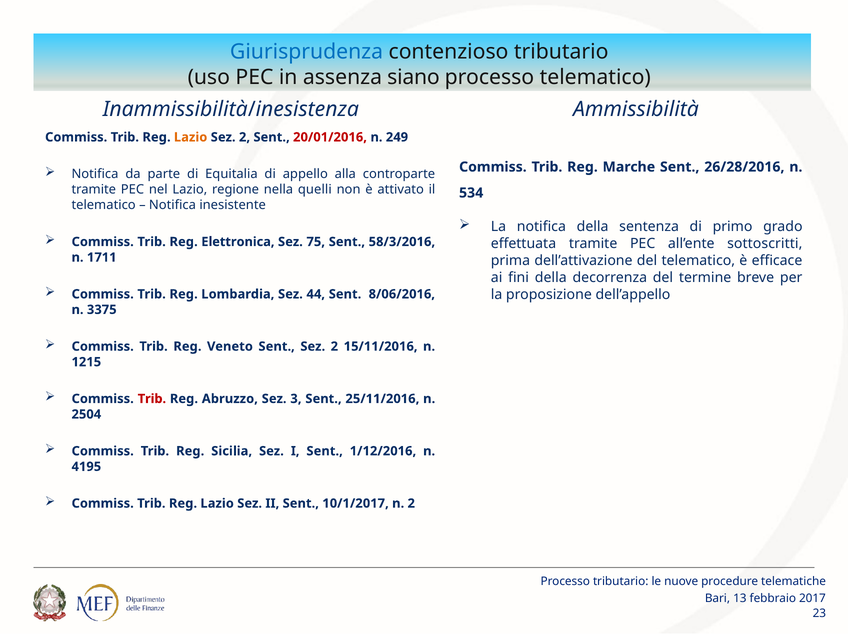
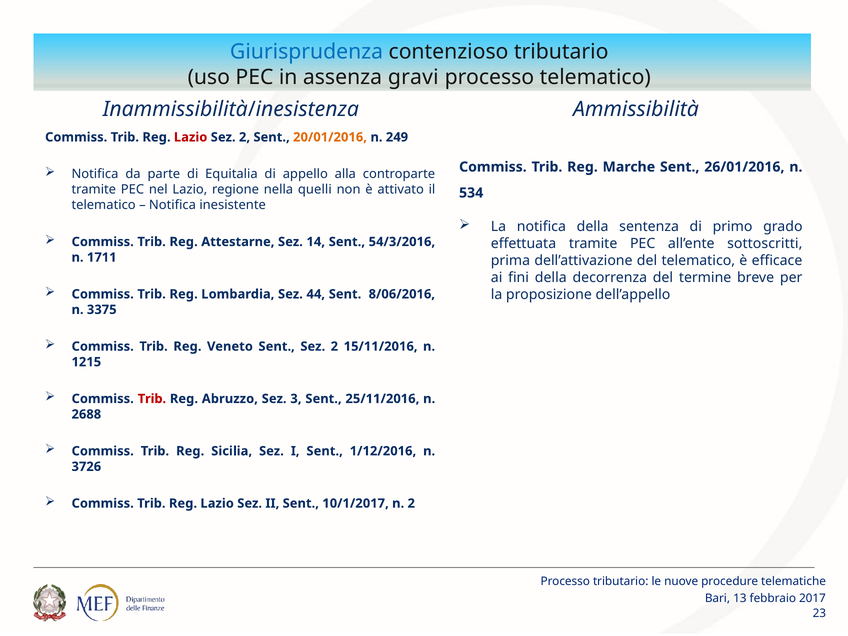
siano: siano -> gravi (413, 77)
Lazio colour: orange -> red (191, 137)
20/01/2016 colour: red -> orange (330, 137)
26/28/2016: 26/28/2016 -> 26/01/2016 (744, 167)
Elettronica: Elettronica -> Attestarne (238, 242)
75: 75 -> 14 (316, 242)
58/3/2016: 58/3/2016 -> 54/3/2016 (402, 242)
2504: 2504 -> 2688 (86, 414)
4195: 4195 -> 3726 (86, 467)
